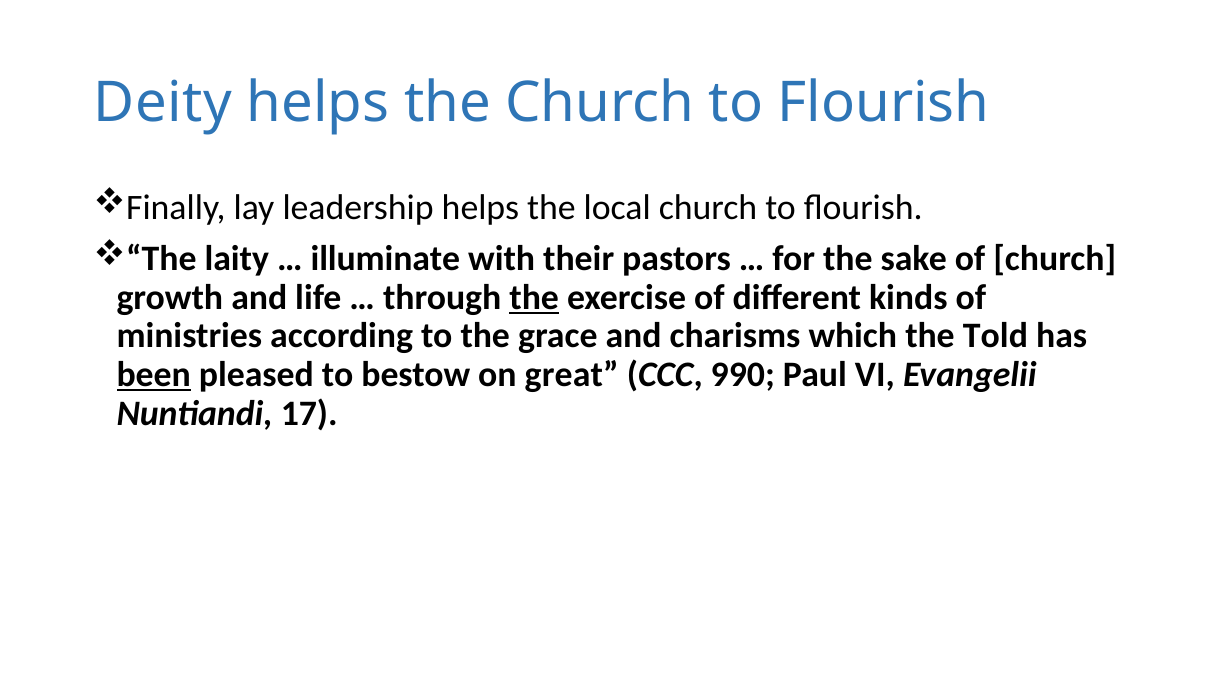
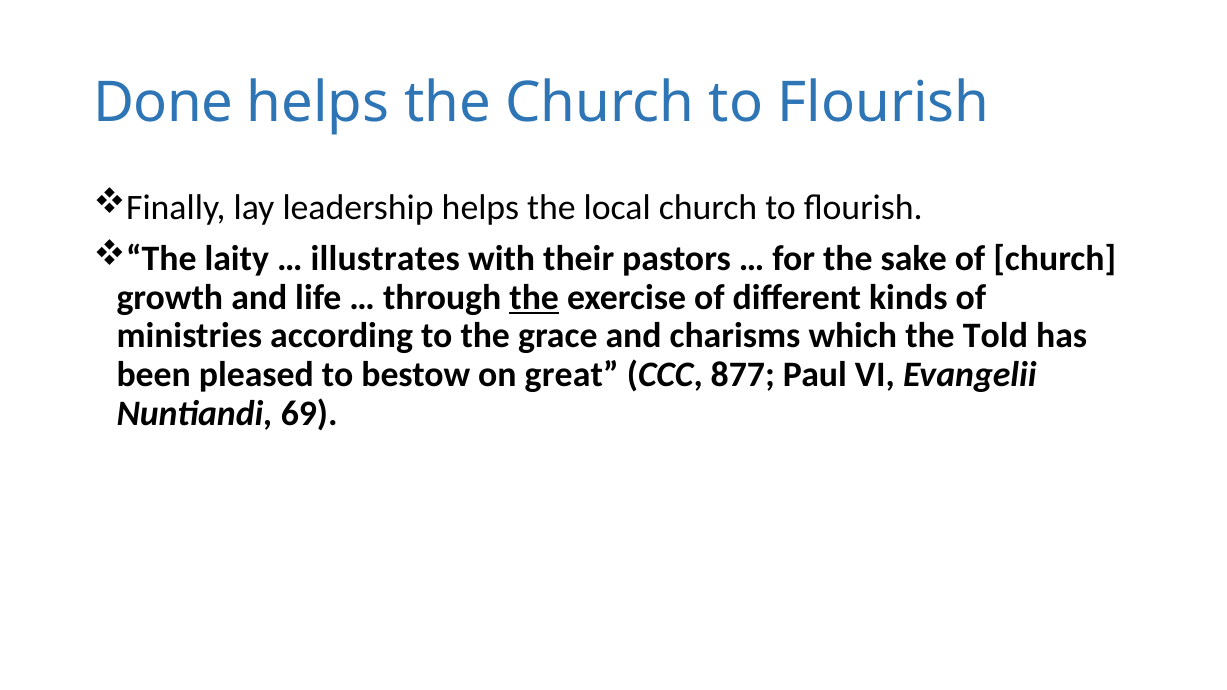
Deity: Deity -> Done (163, 103)
illuminate: illuminate -> illustrates (385, 259)
been underline: present -> none (154, 375)
990: 990 -> 877 (743, 375)
17: 17 -> 69 (309, 414)
